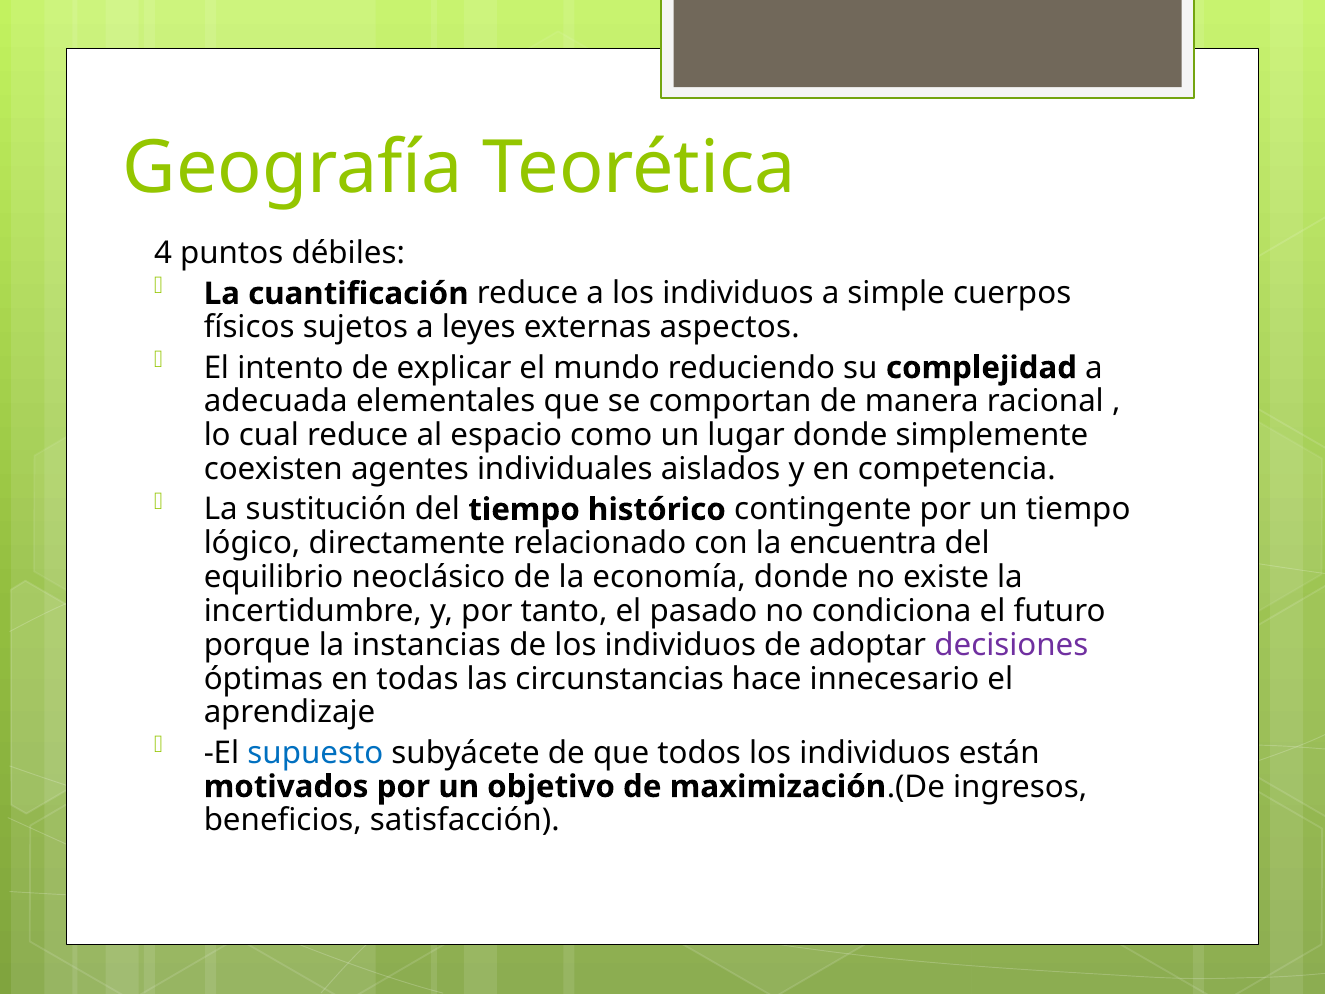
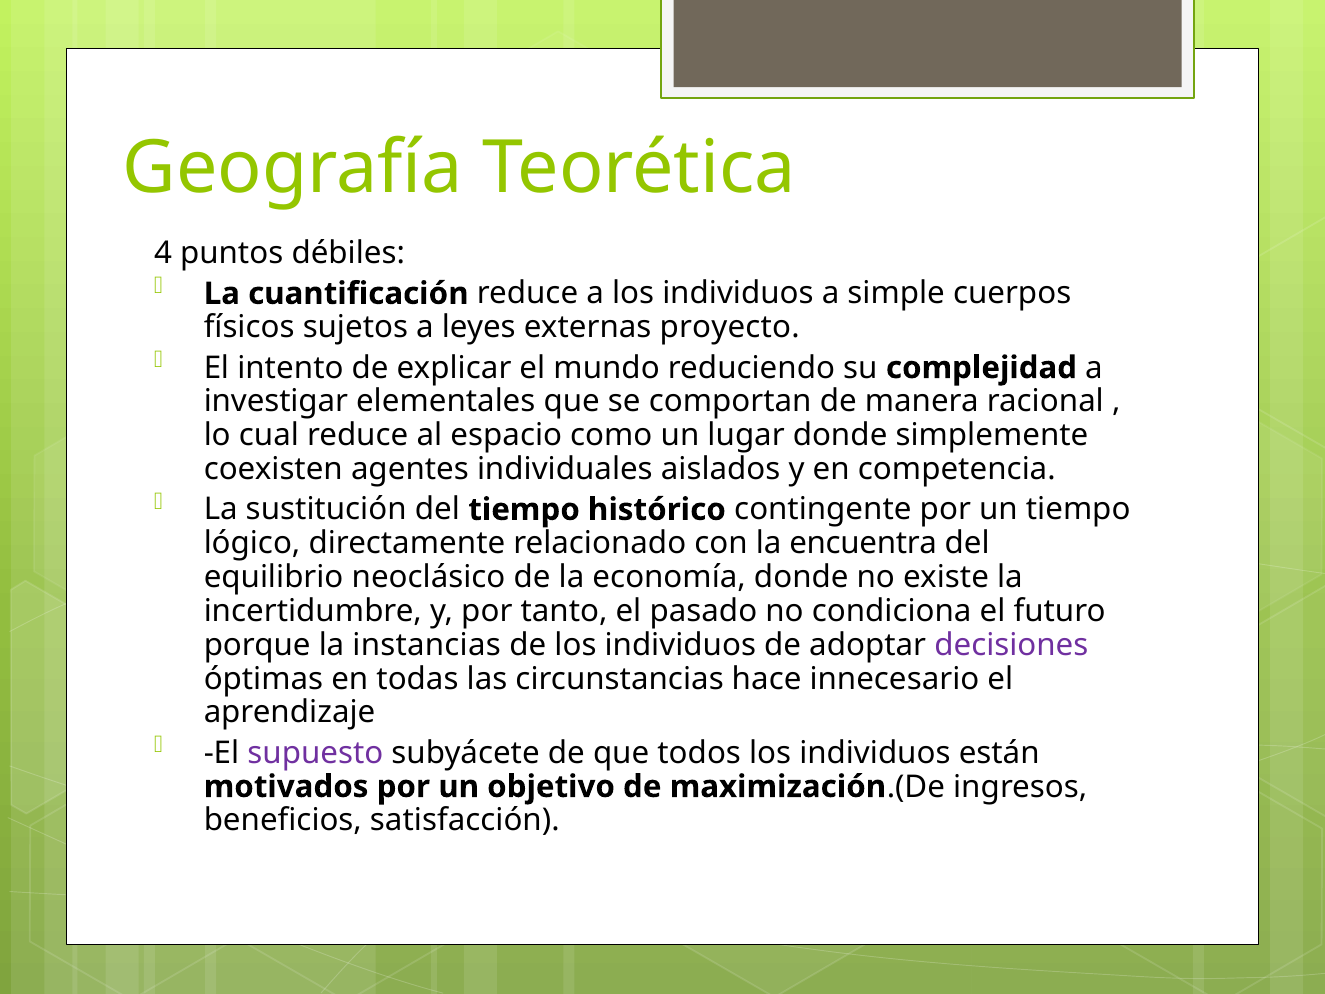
aspectos: aspectos -> proyecto (730, 327)
adecuada: adecuada -> investigar (276, 402)
supuesto colour: blue -> purple (315, 753)
